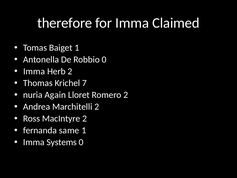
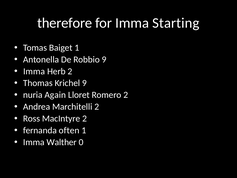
Claimed: Claimed -> Starting (176, 23)
Robbio 0: 0 -> 9 (104, 59)
Krichel 7: 7 -> 9 (84, 83)
same: same -> often (69, 130)
Systems: Systems -> Walther (62, 142)
